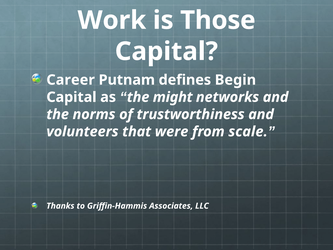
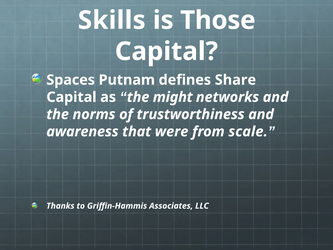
Work: Work -> Skills (112, 20)
Career: Career -> Spaces (71, 80)
Begin: Begin -> Share (235, 80)
volunteers: volunteers -> awareness (82, 131)
